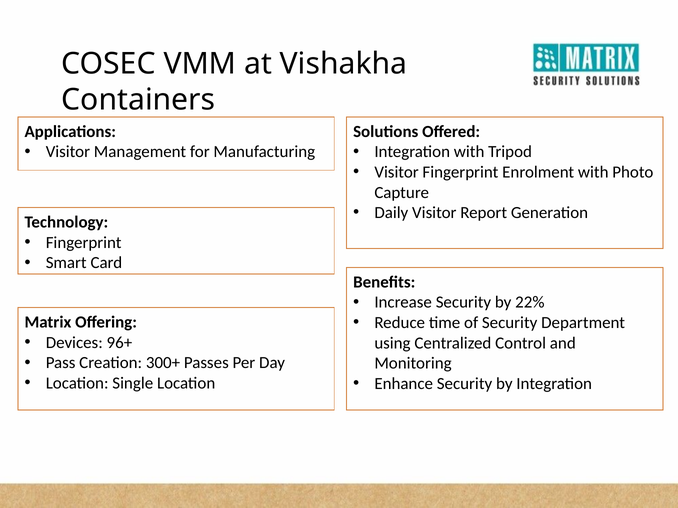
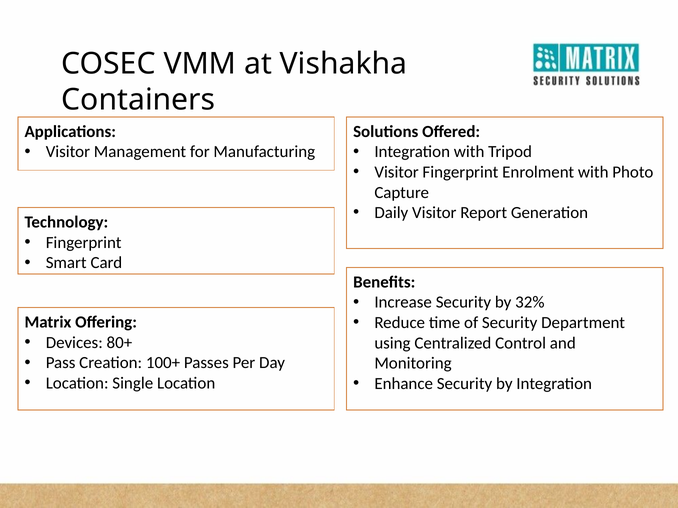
22%: 22% -> 32% (530, 303)
96+: 96+ -> 80+ (119, 343)
300+: 300+ -> 100+ (163, 363)
